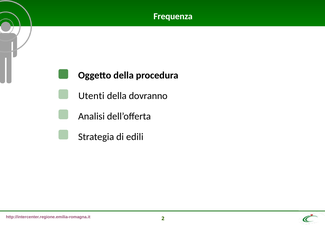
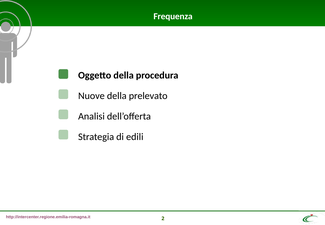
Utenti: Utenti -> Nuove (91, 96)
dovranno: dovranno -> prelevato (148, 96)
